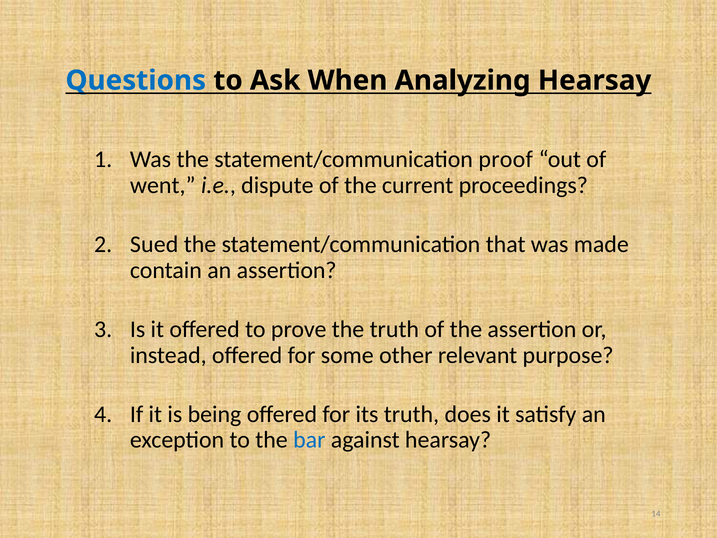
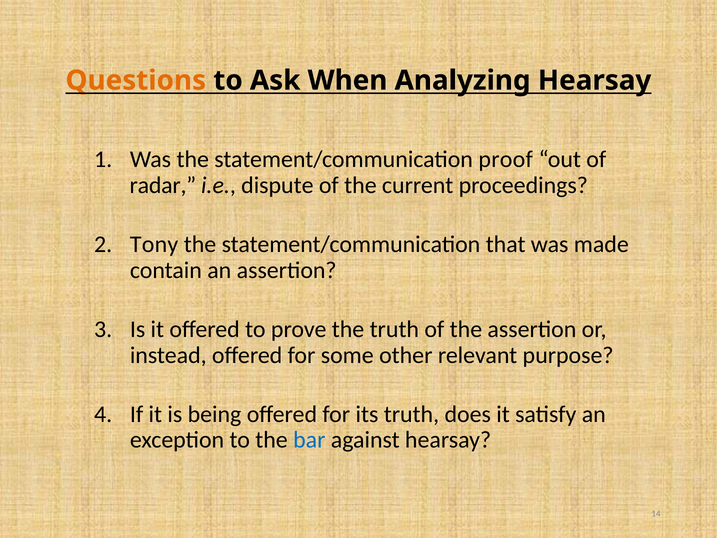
Questions colour: blue -> orange (136, 80)
went: went -> radar (163, 185)
Sued: Sued -> Tony (154, 244)
